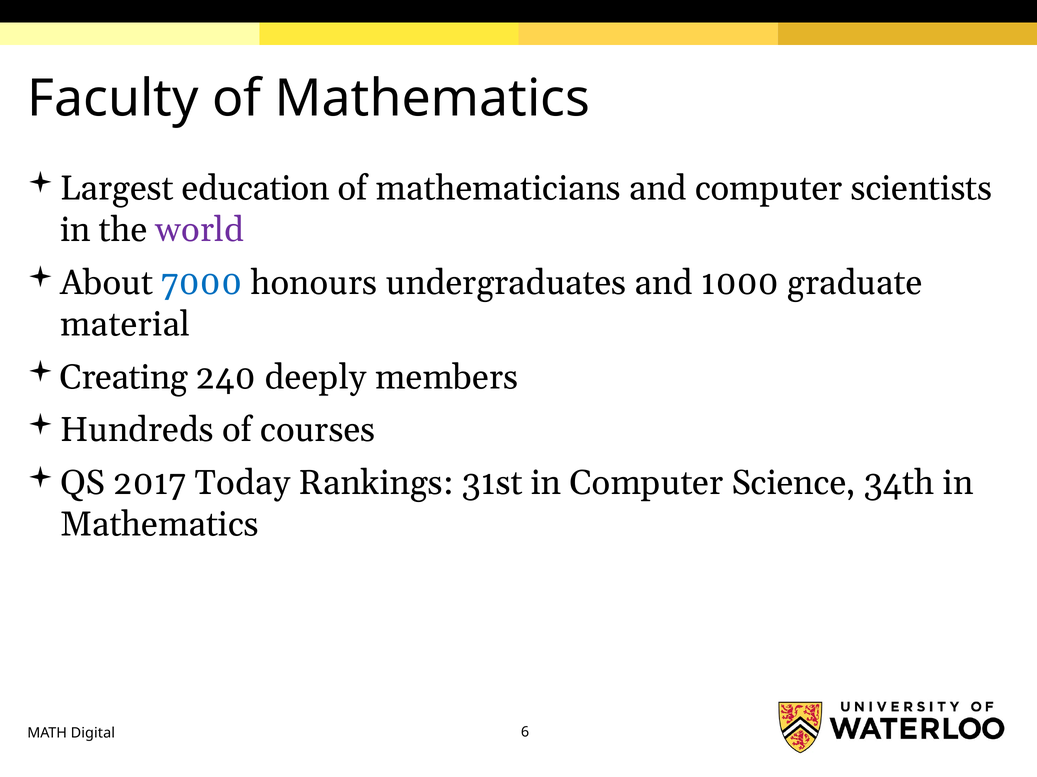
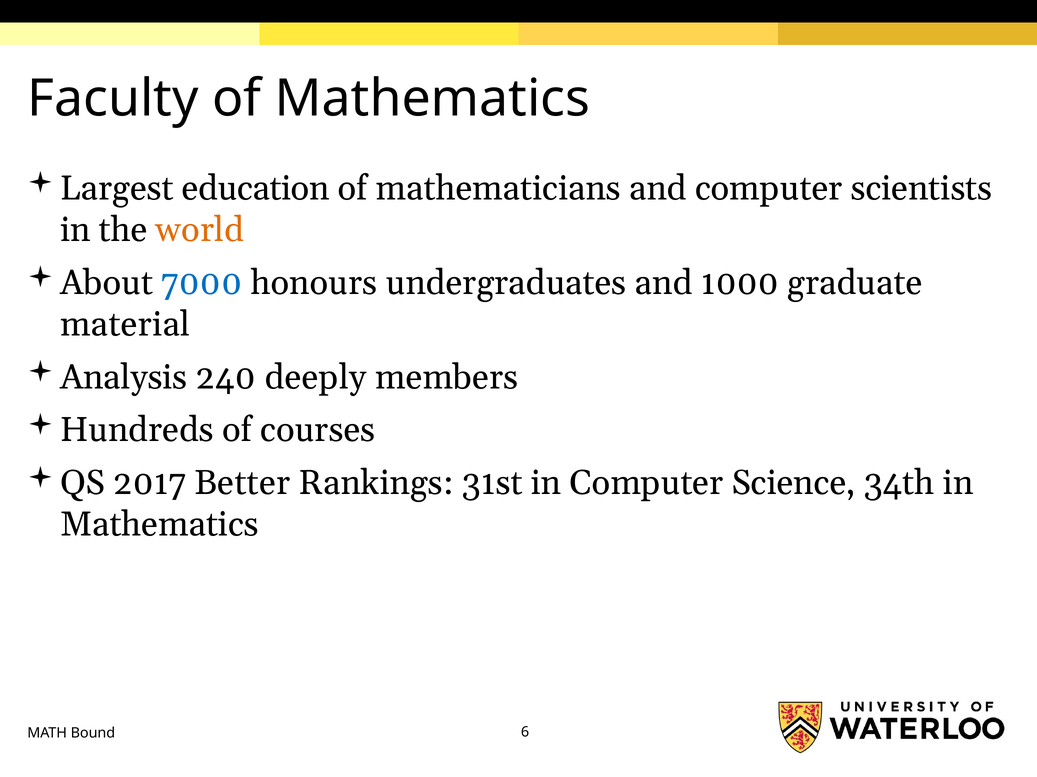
world colour: purple -> orange (200, 230)
Creating: Creating -> Analysis (124, 377)
Today: Today -> Better (242, 483)
Digital: Digital -> Bound (93, 734)
